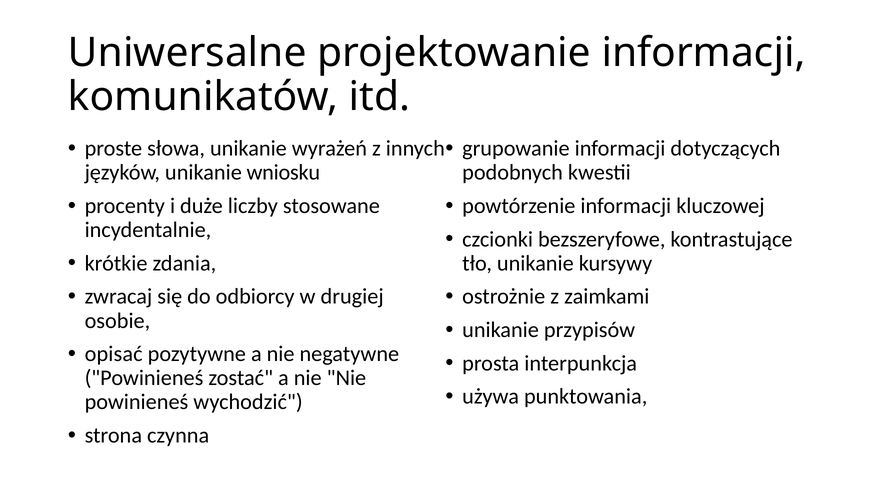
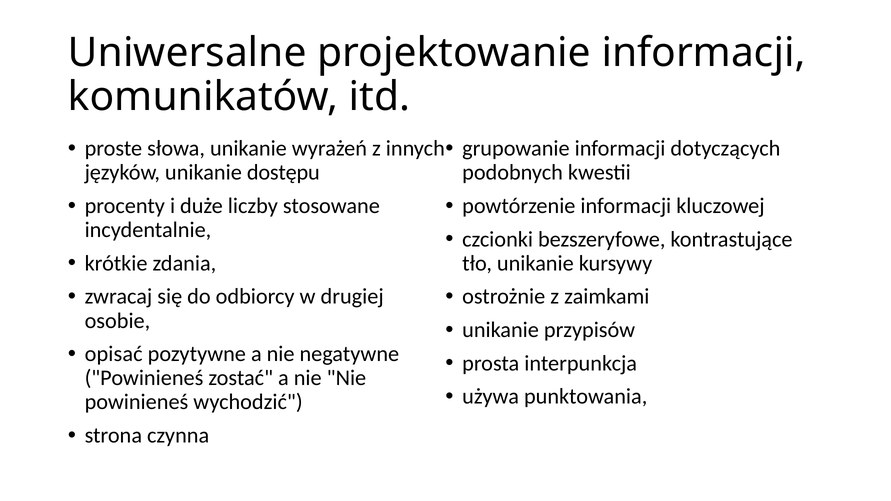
wniosku: wniosku -> dostępu (283, 173)
